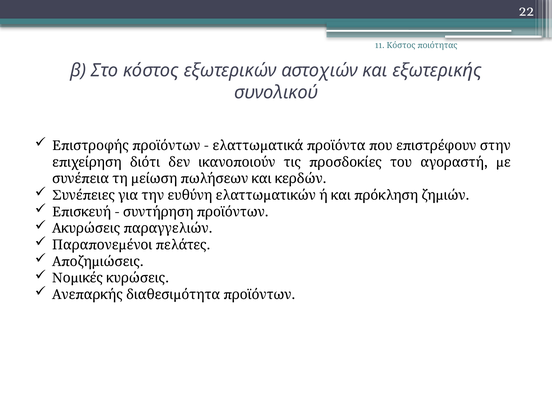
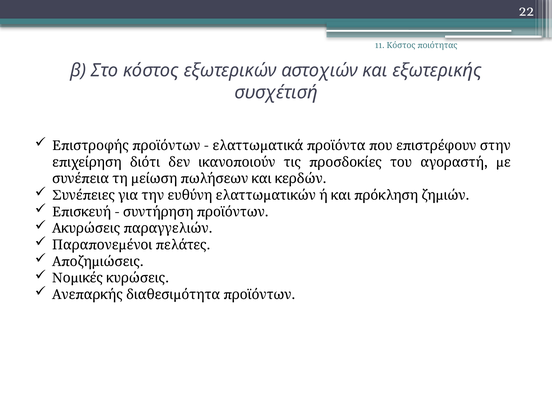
συνολικού: συνολικού -> συσχέτισή (276, 93)
